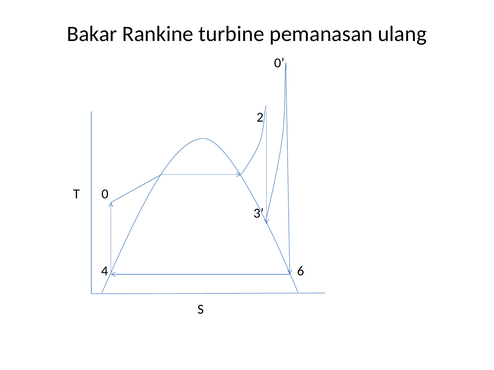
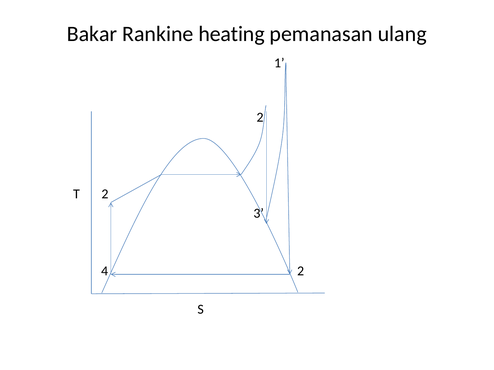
turbine: turbine -> heating (232, 34)
0: 0 -> 1 (279, 63)
T 0: 0 -> 2 (105, 194)
4 6: 6 -> 2 (301, 271)
